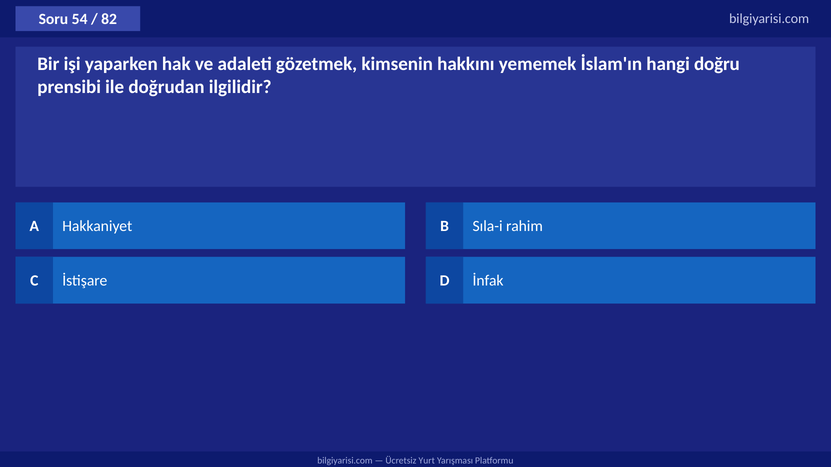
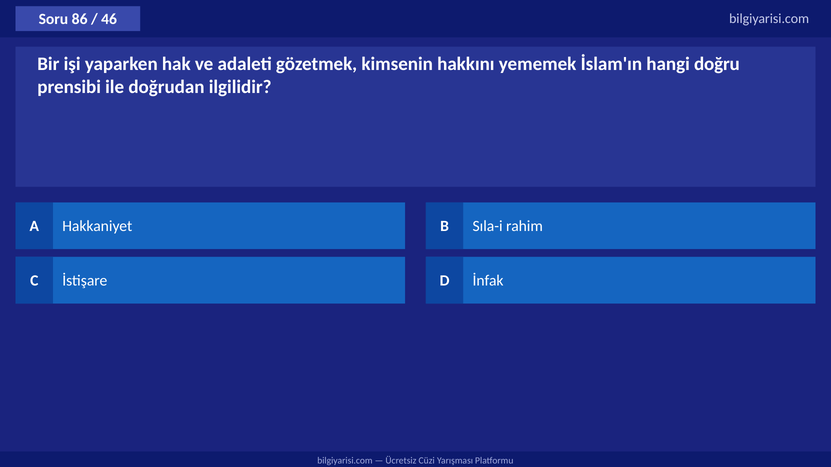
54: 54 -> 86 (80, 19)
82: 82 -> 46 (109, 19)
Yurt: Yurt -> Cüzi (427, 461)
